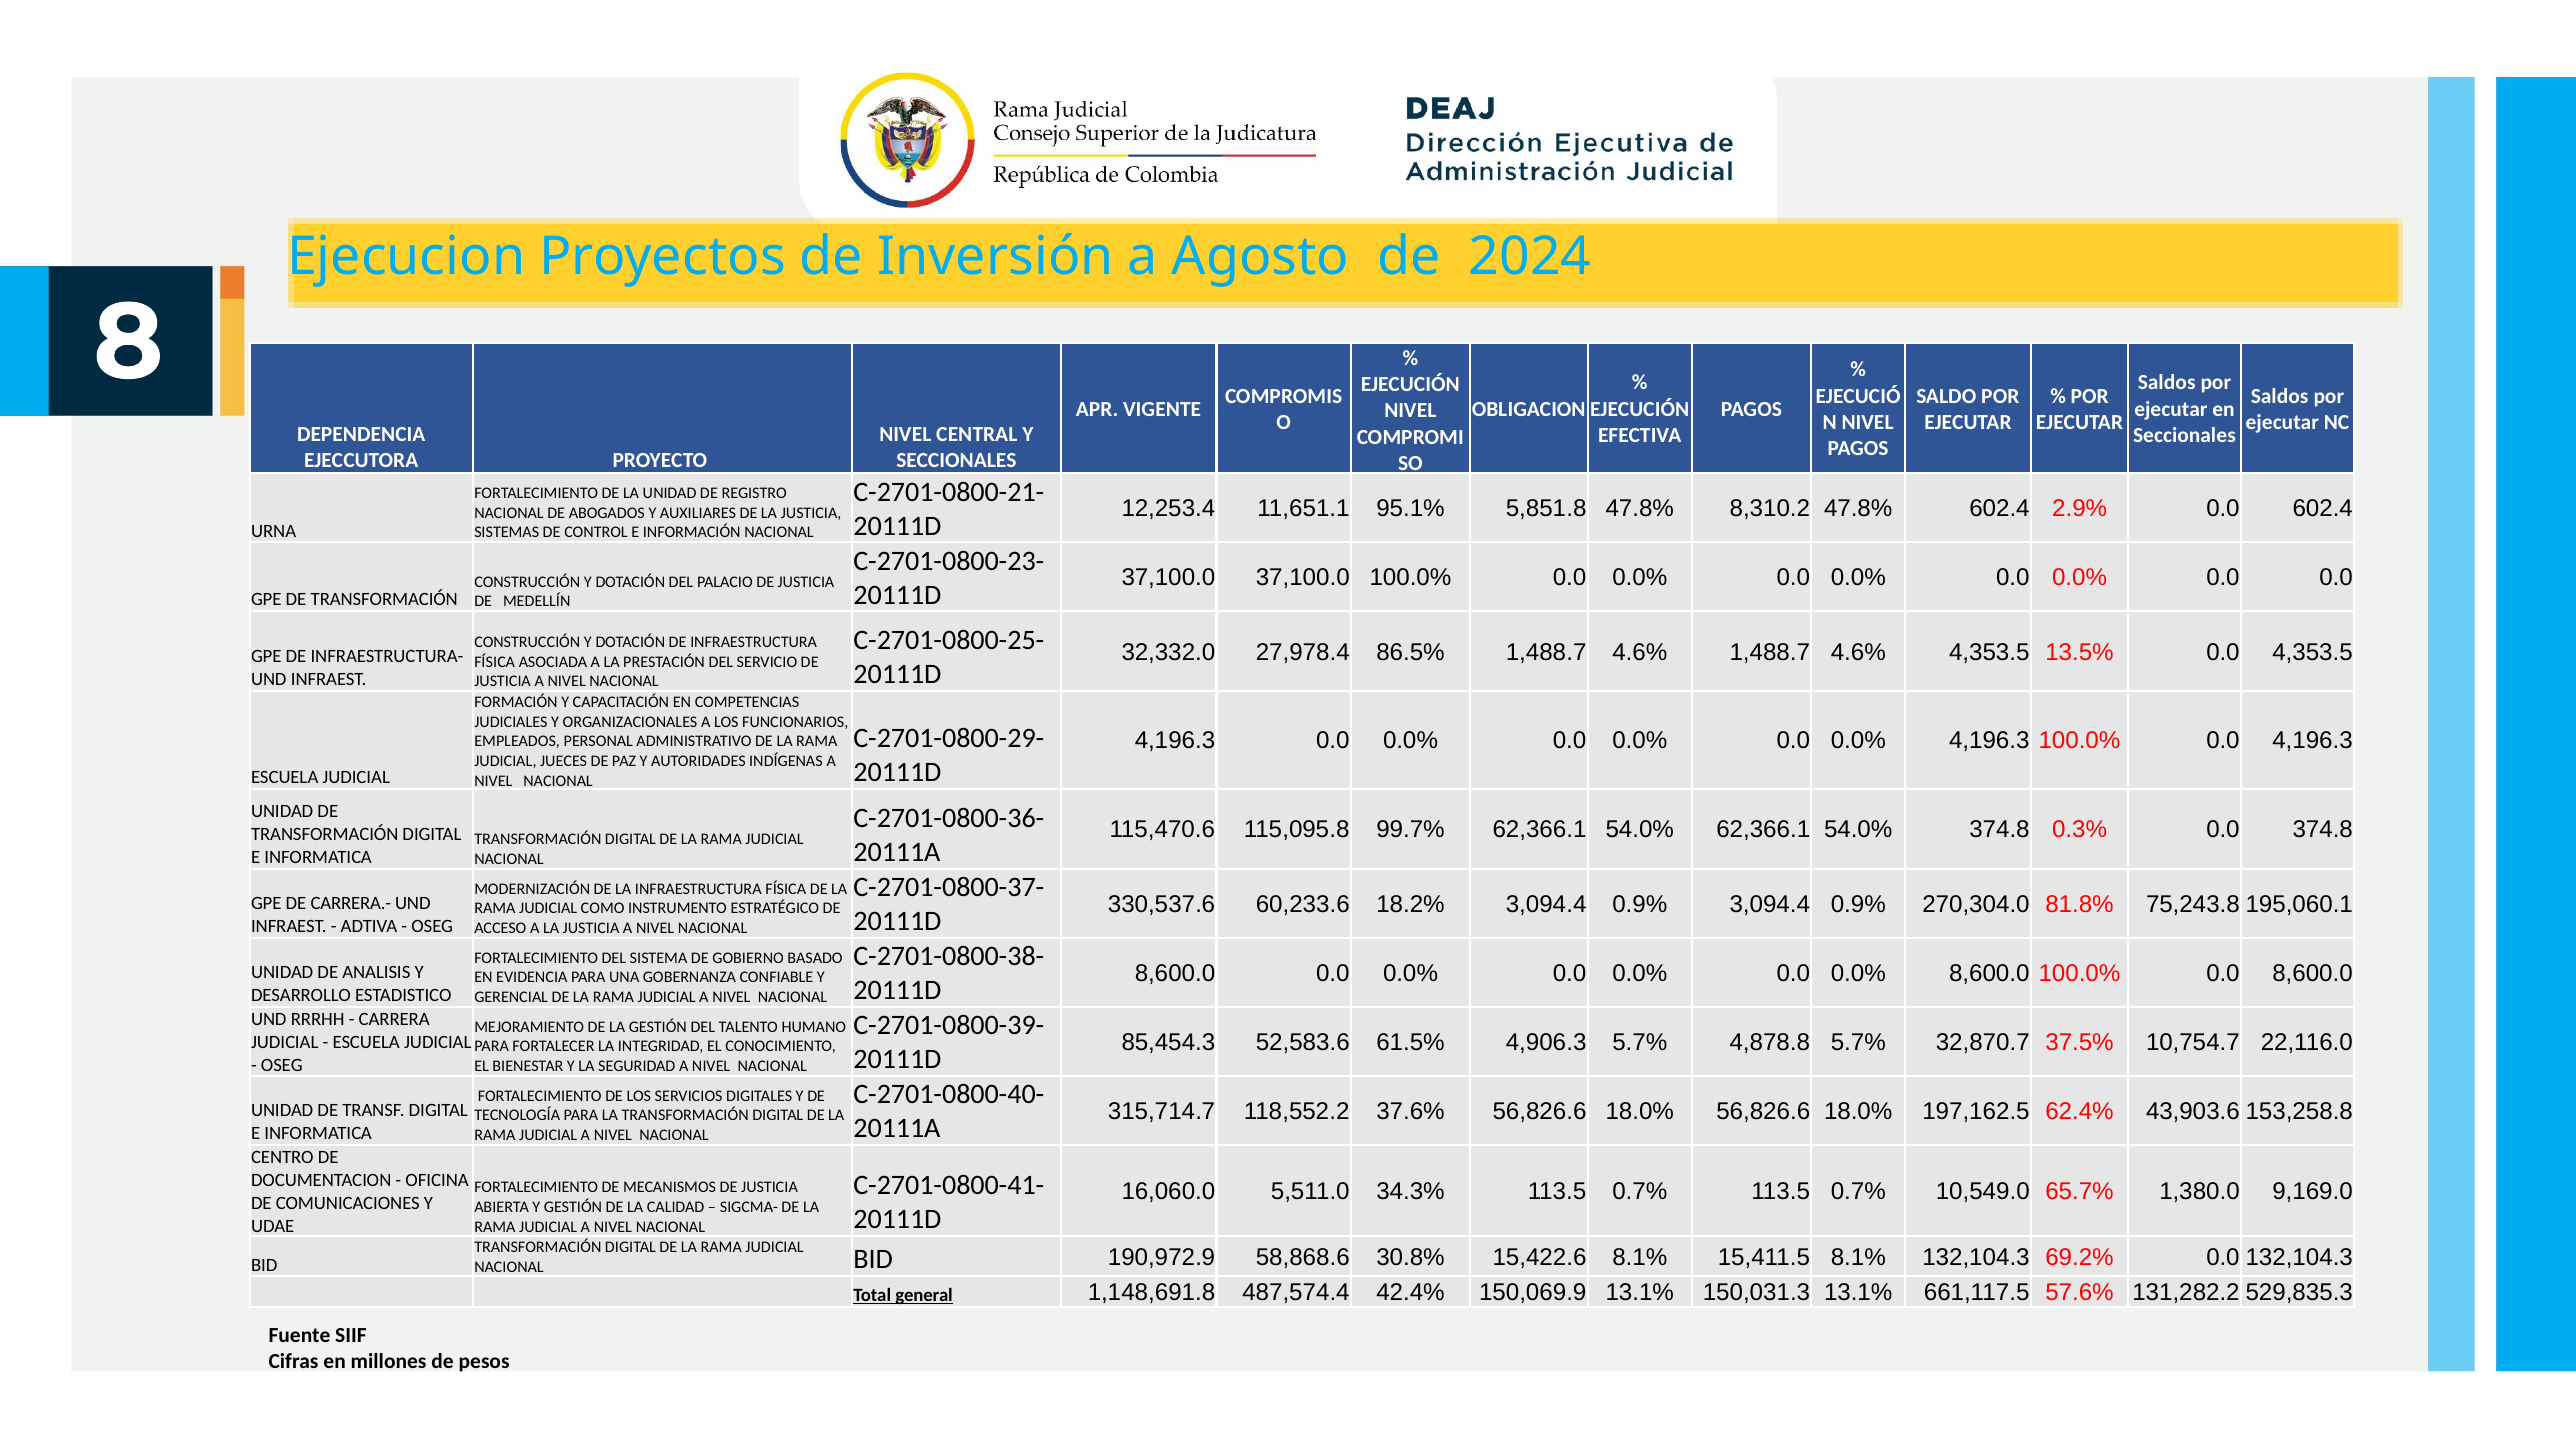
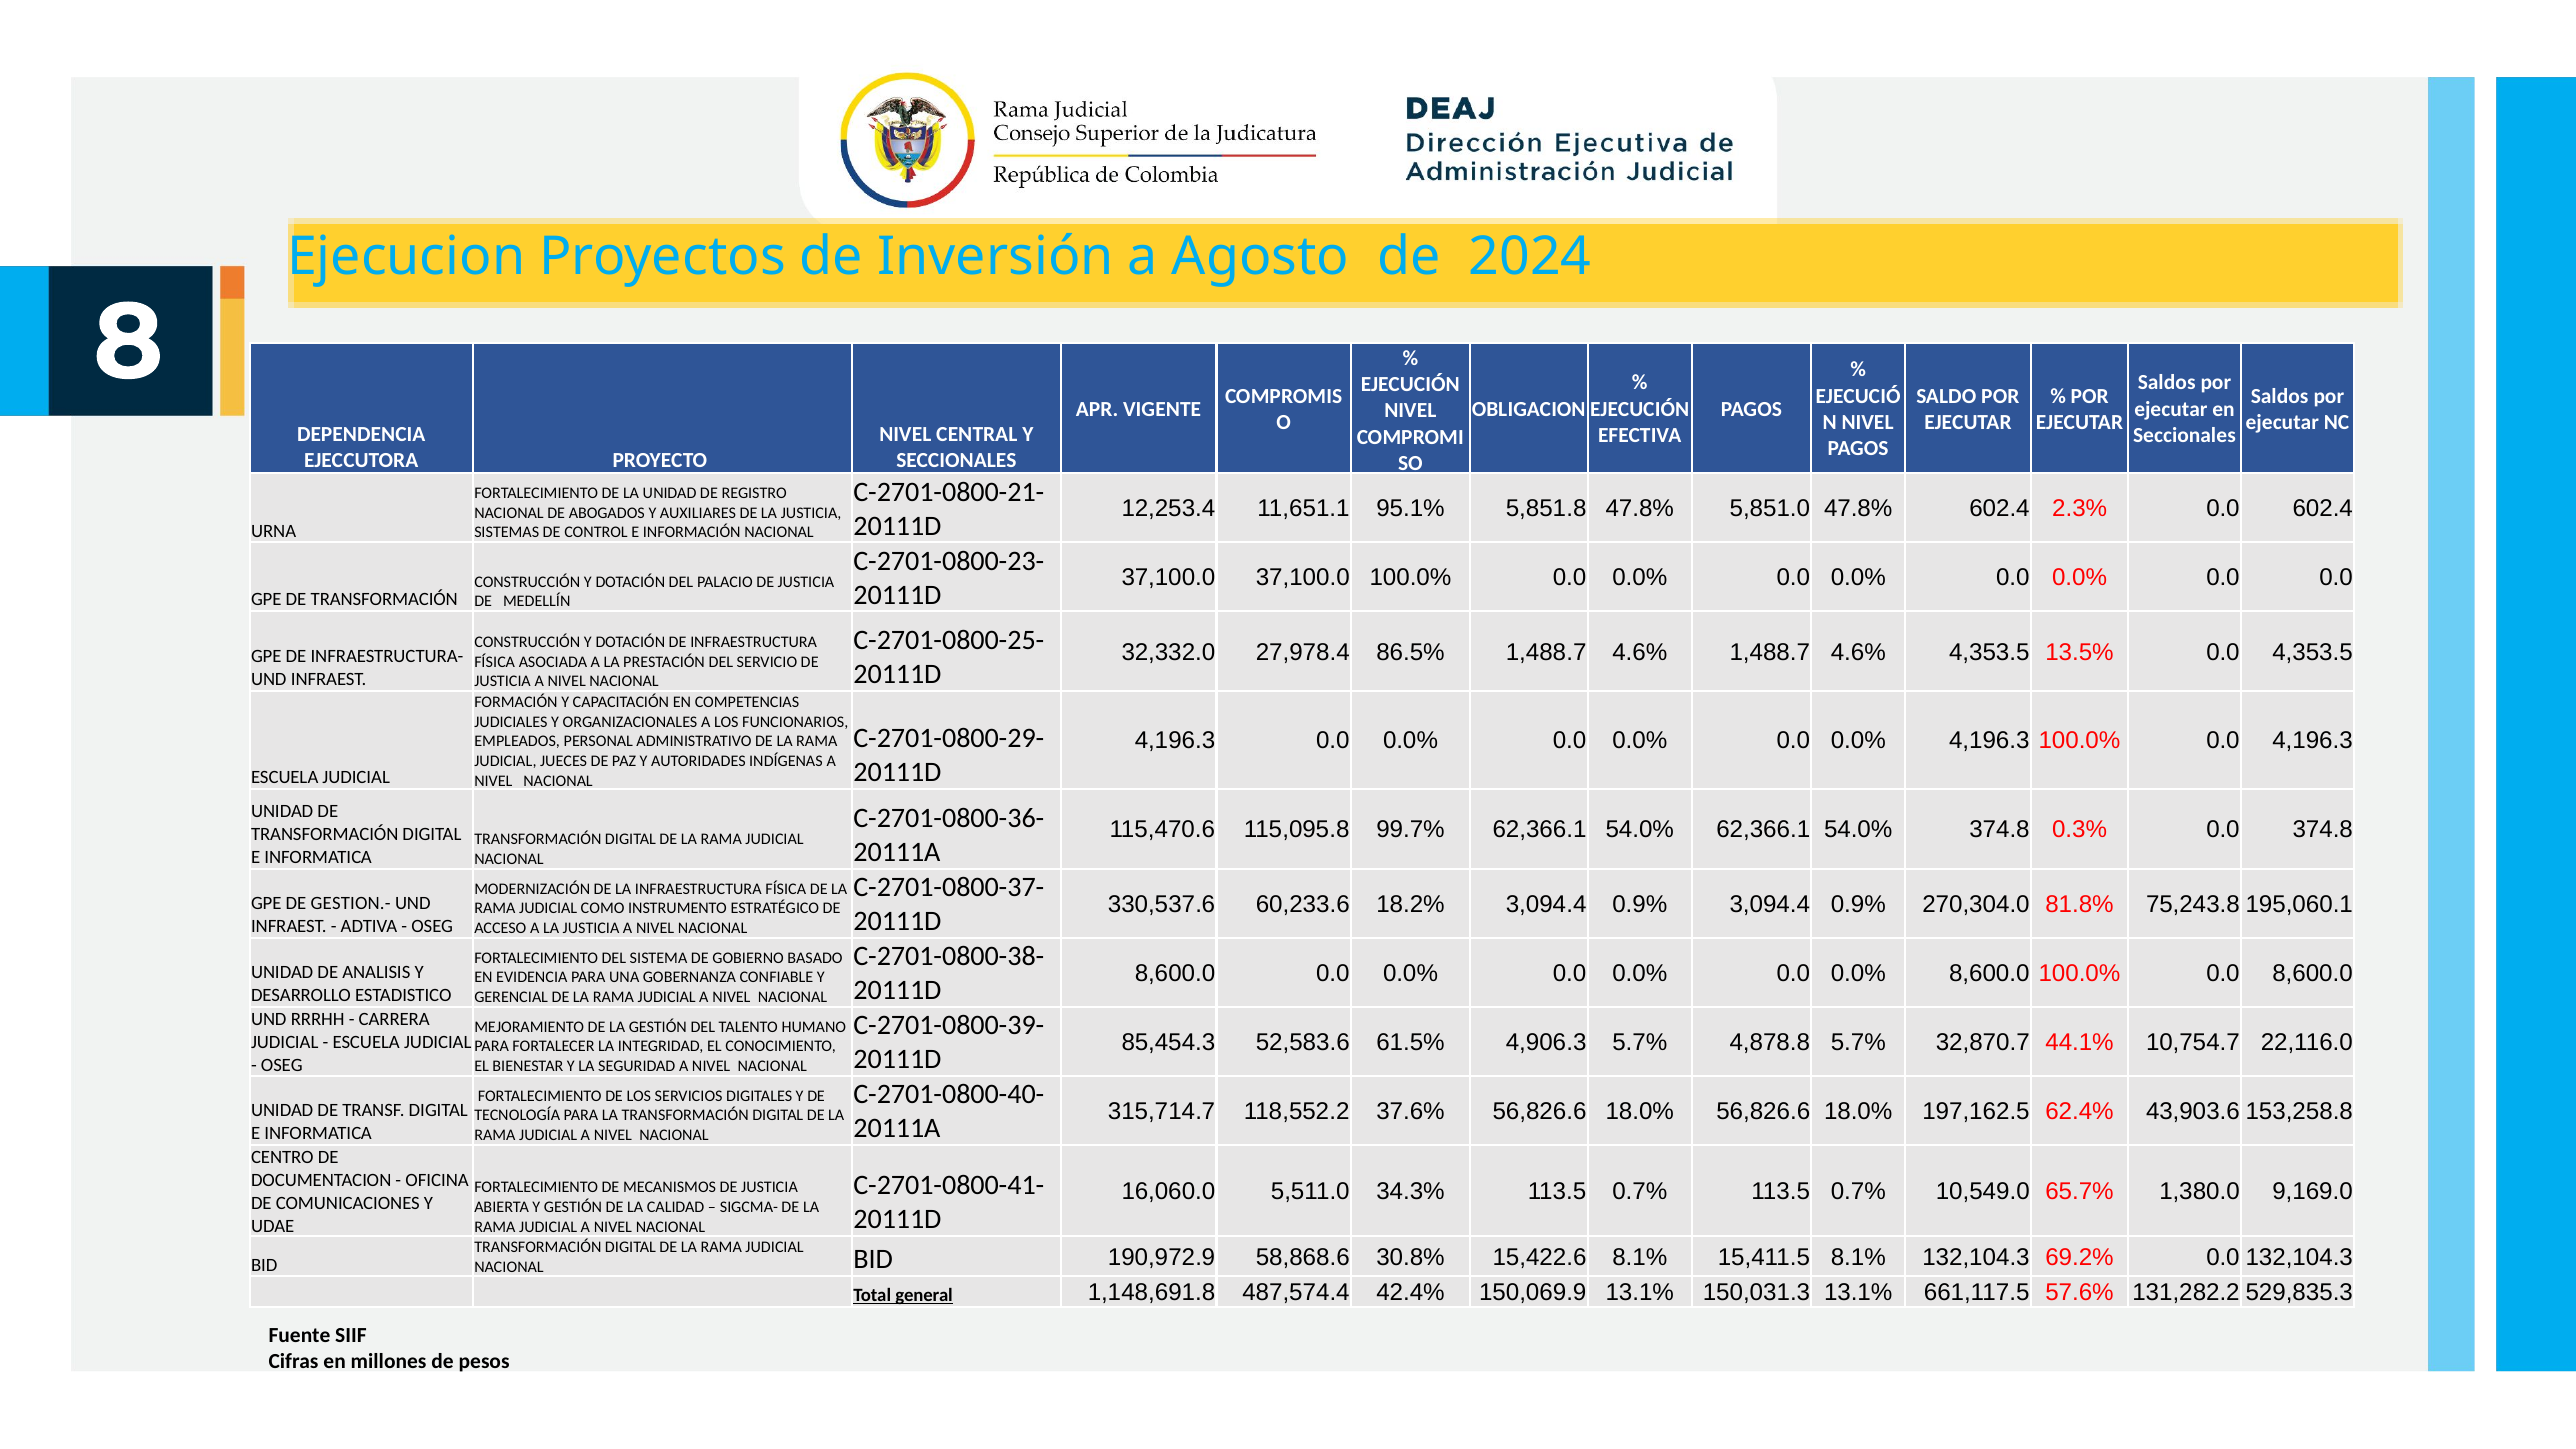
8,310.2: 8,310.2 -> 5,851.0 (1770, 509)
2.9%: 2.9% -> 2.3% (2080, 509)
CARRERA.-: CARRERA.- -> GESTION.- (351, 904)
37.5%: 37.5% -> 44.1% (2080, 1042)
